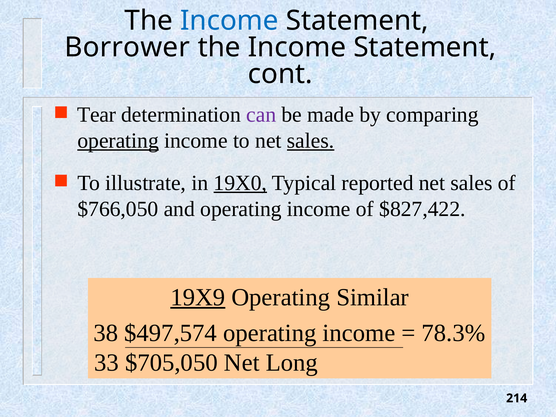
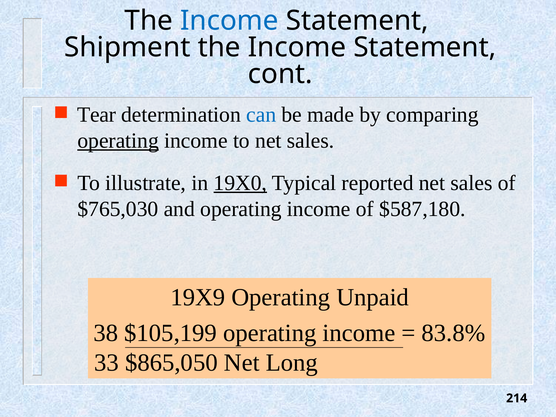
Borrower: Borrower -> Shipment (127, 47)
can colour: purple -> blue (261, 115)
sales underline: present -> none (311, 141)
$766,050: $766,050 -> $765,030 (118, 209)
$827,422: $827,422 -> $587,180 (422, 209)
19X9 underline: present -> none (198, 297)
Similar: Similar -> Unpaid (373, 297)
$497,574: $497,574 -> $105,199 (171, 333)
78.3%: 78.3% -> 83.8% (454, 333)
$705,050: $705,050 -> $865,050 (171, 363)
